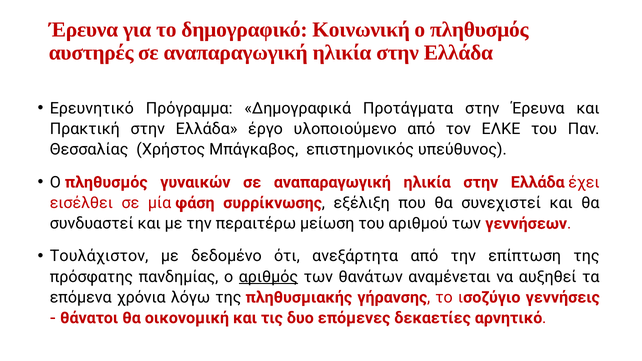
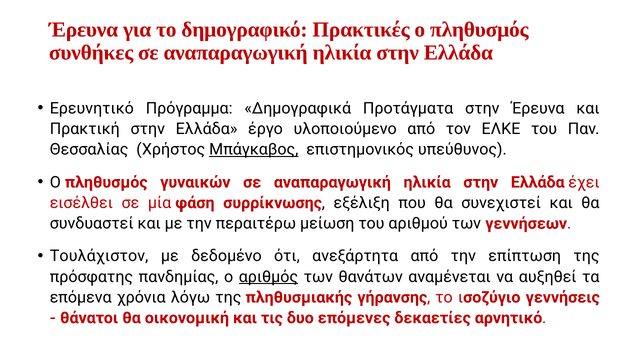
Κοινωνική: Κοινωνική -> Πρακτικές (361, 30)
αυστηρές: αυστηρές -> συνθήκες (91, 53)
Μπάγκαβος underline: none -> present (254, 150)
